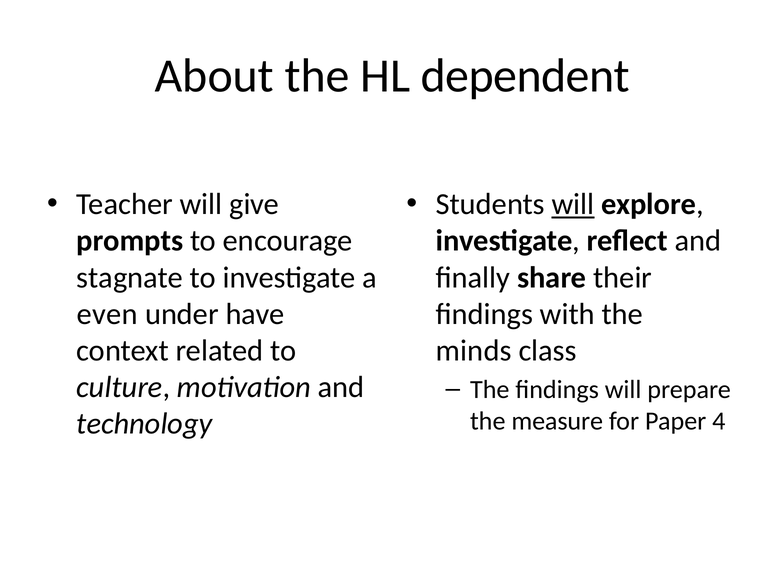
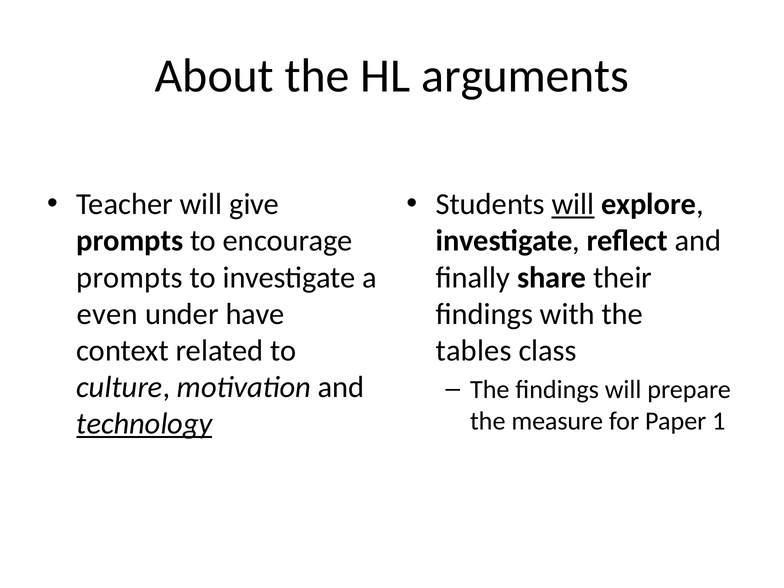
dependent: dependent -> arguments (525, 76)
stagnate: stagnate -> prompts (130, 277)
minds: minds -> tables (474, 351)
4: 4 -> 1 (719, 421)
technology underline: none -> present (144, 424)
